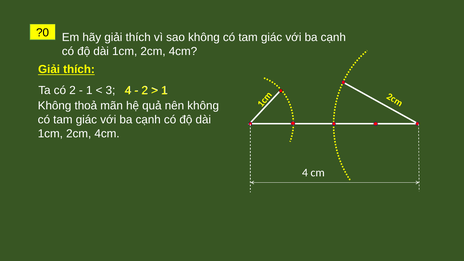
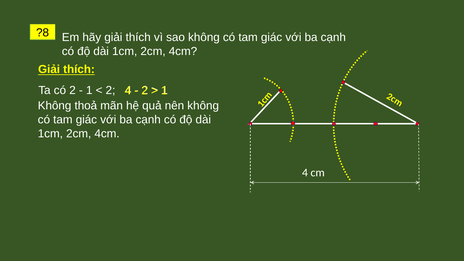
?0: ?0 -> ?8 (43, 33)
3: 3 -> 2 (110, 90)
